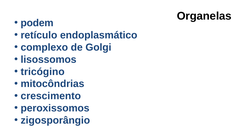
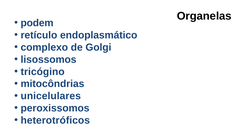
crescimento: crescimento -> unicelulares (51, 96)
zigosporângio: zigosporângio -> heterotróficos (55, 121)
